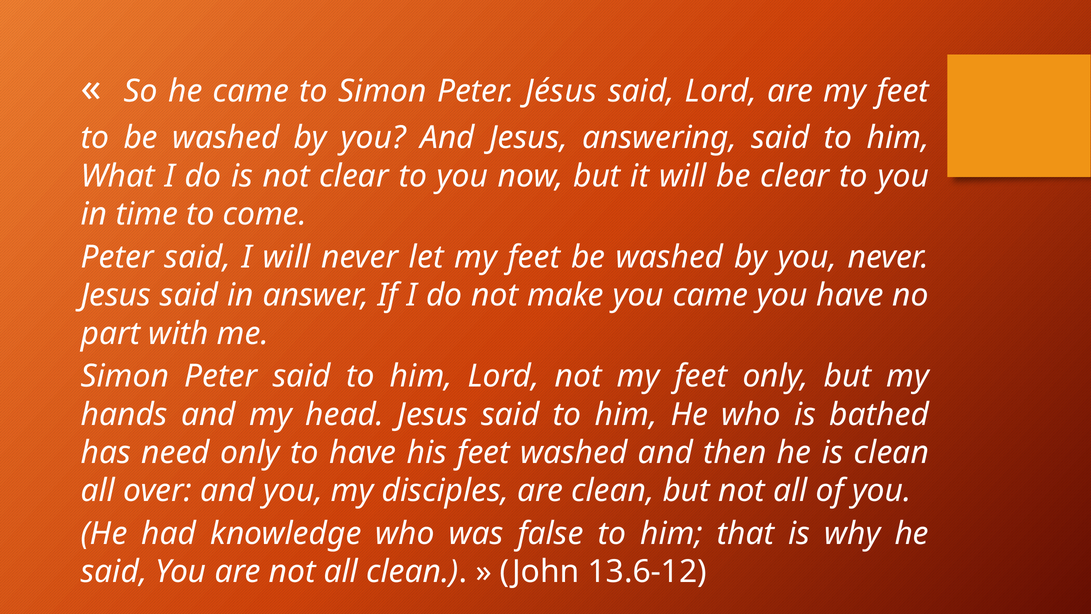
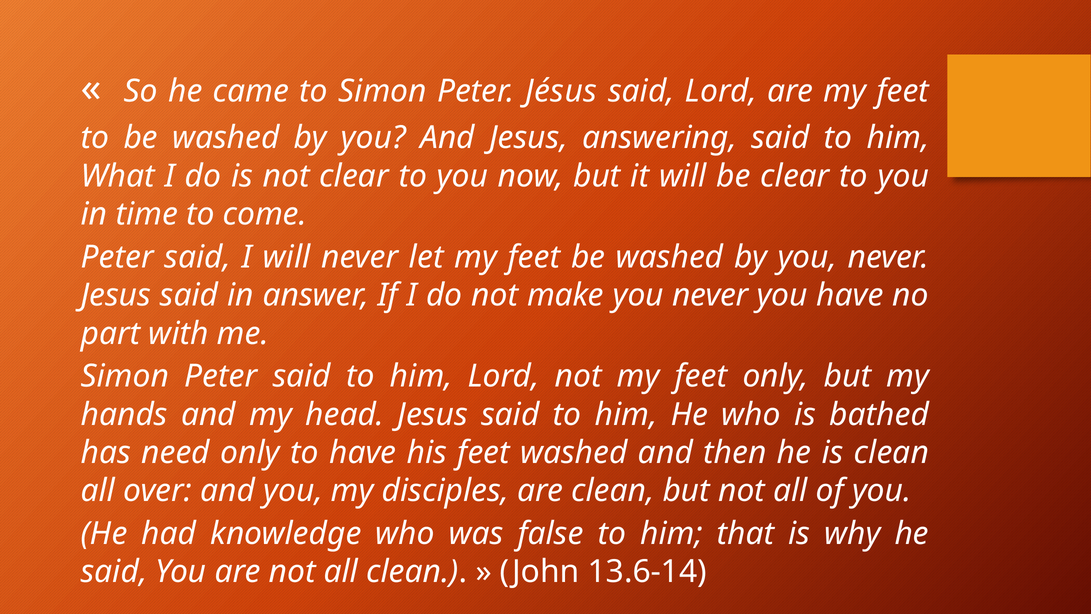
make you came: came -> never (710, 295)
13.6-12: 13.6-12 -> 13.6-14 (647, 572)
